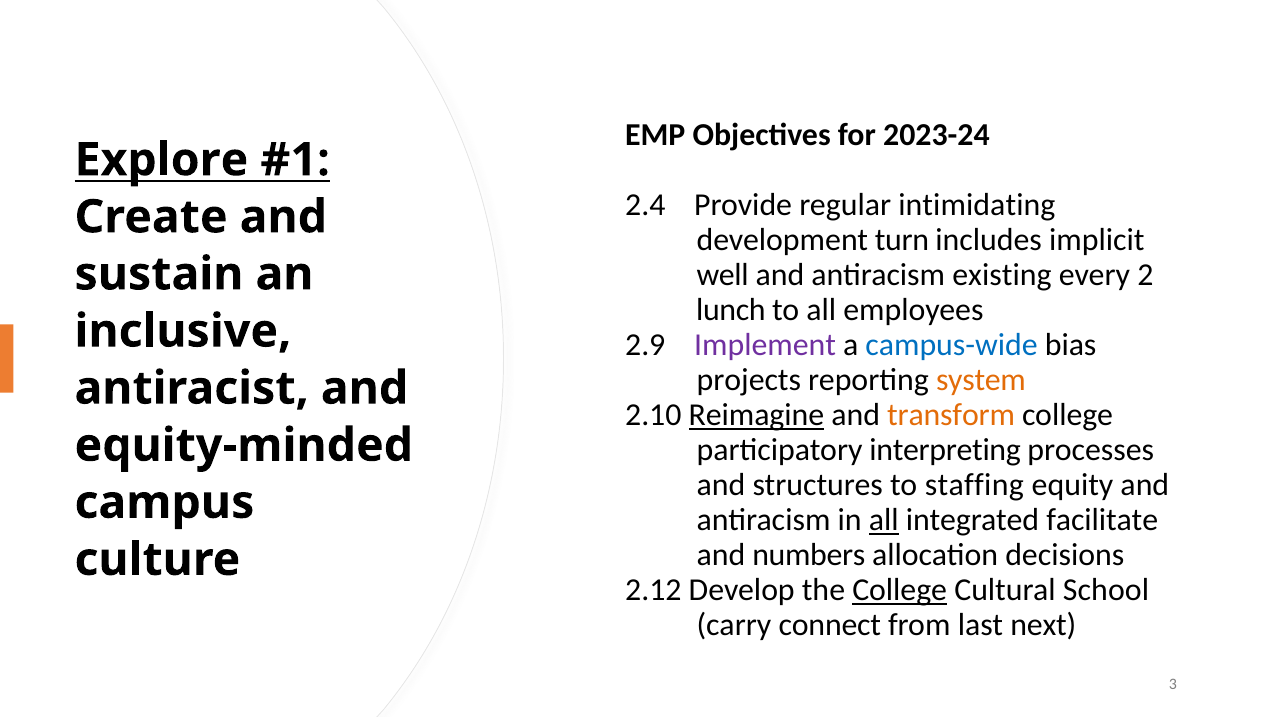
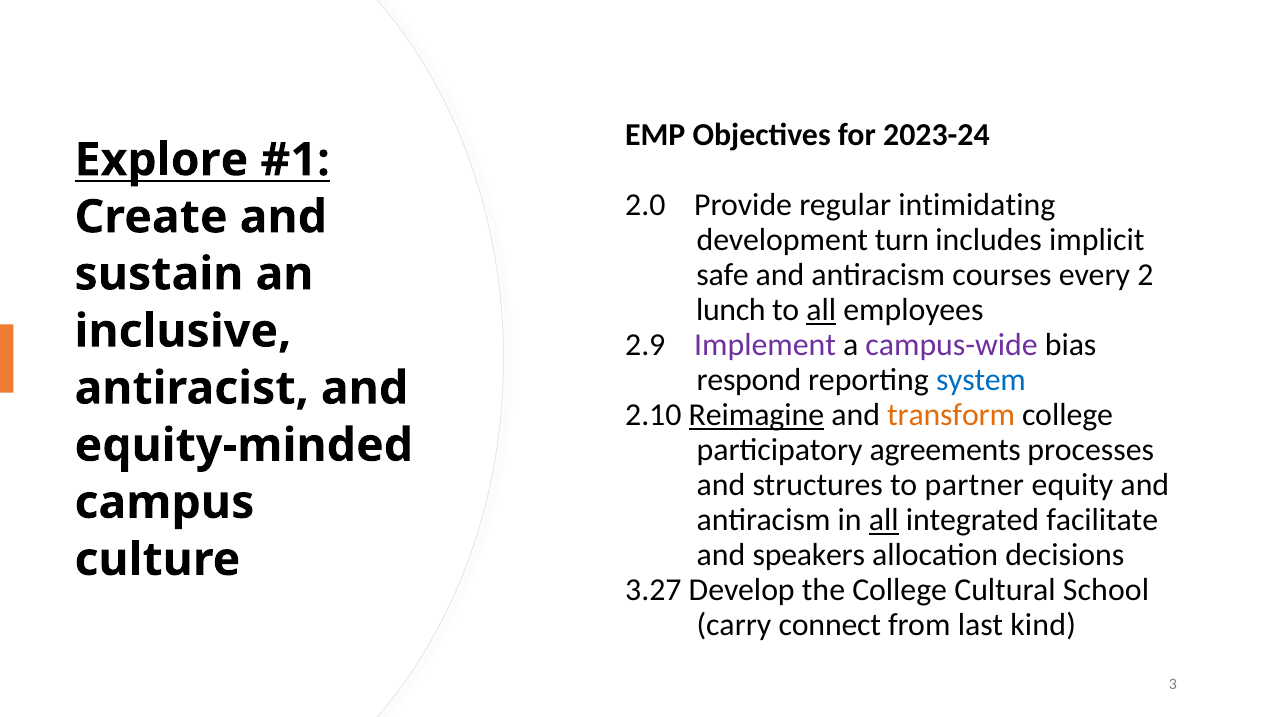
2.4: 2.4 -> 2.0 (645, 205)
well: well -> safe (723, 275)
existing: existing -> courses (1002, 275)
all underline: none -> present (821, 310)
campus-wide colour: blue -> purple (952, 345)
projects: projects -> respond (749, 380)
system colour: orange -> blue (981, 380)
interpreting: interpreting -> agreements (945, 450)
staffing: staffing -> partner (974, 485)
numbers: numbers -> speakers (809, 555)
2.12: 2.12 -> 3.27 (653, 590)
College underline: present -> none (900, 590)
next: next -> kind (1043, 625)
